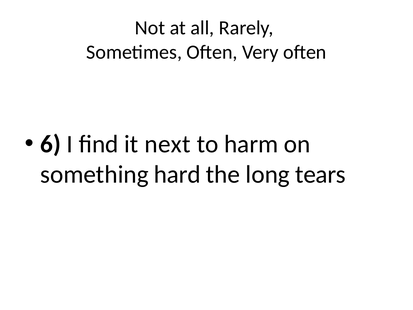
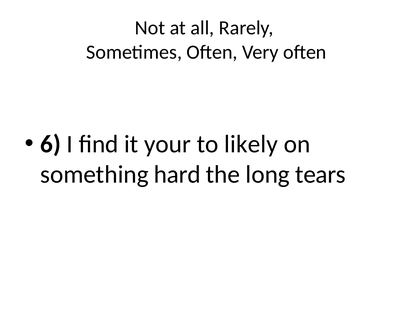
next: next -> your (168, 144)
harm: harm -> likely (251, 144)
